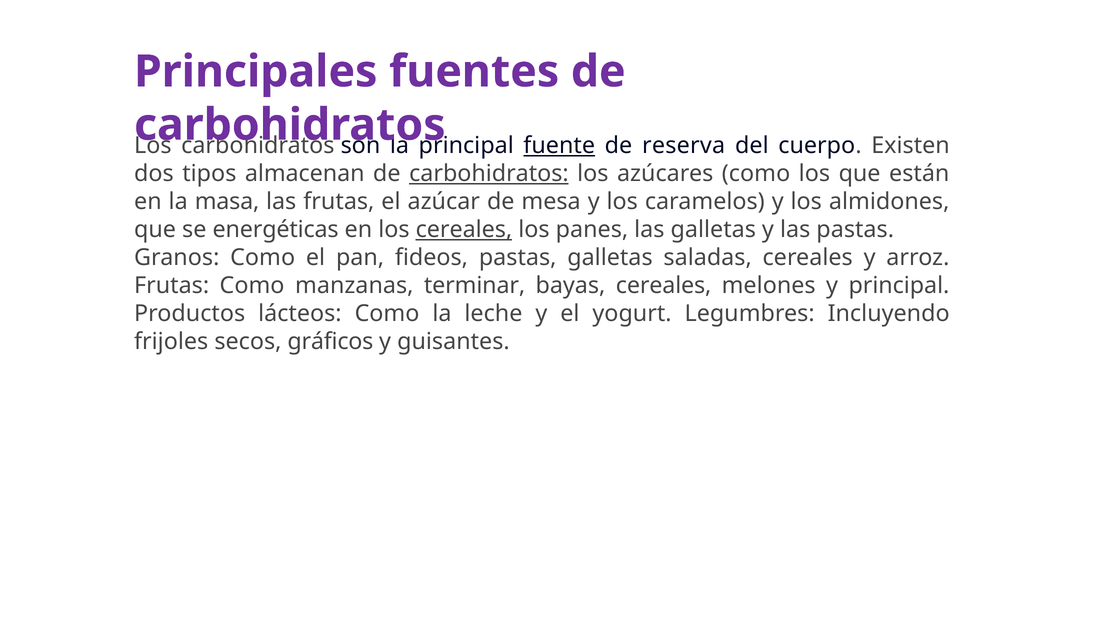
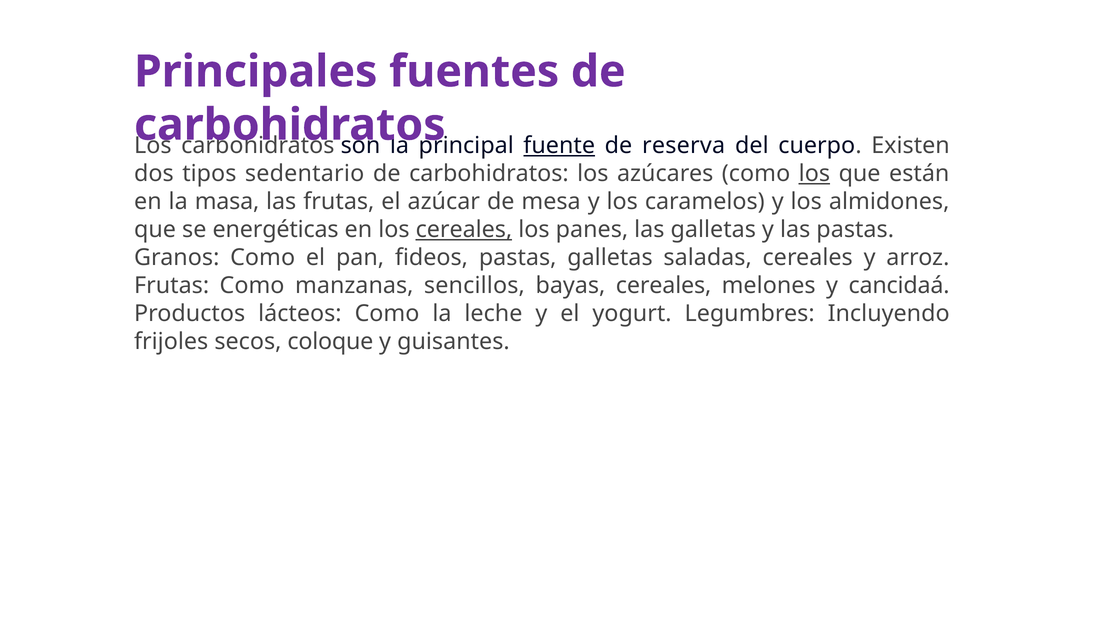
almacenan: almacenan -> sedentario (305, 174)
carbohidratos underline: present -> none (489, 174)
los underline: none -> present (814, 174)
terminar: terminar -> sencillos (474, 286)
y principal: principal -> cancidaá (899, 286)
gráficos: gráficos -> coloque (330, 342)
